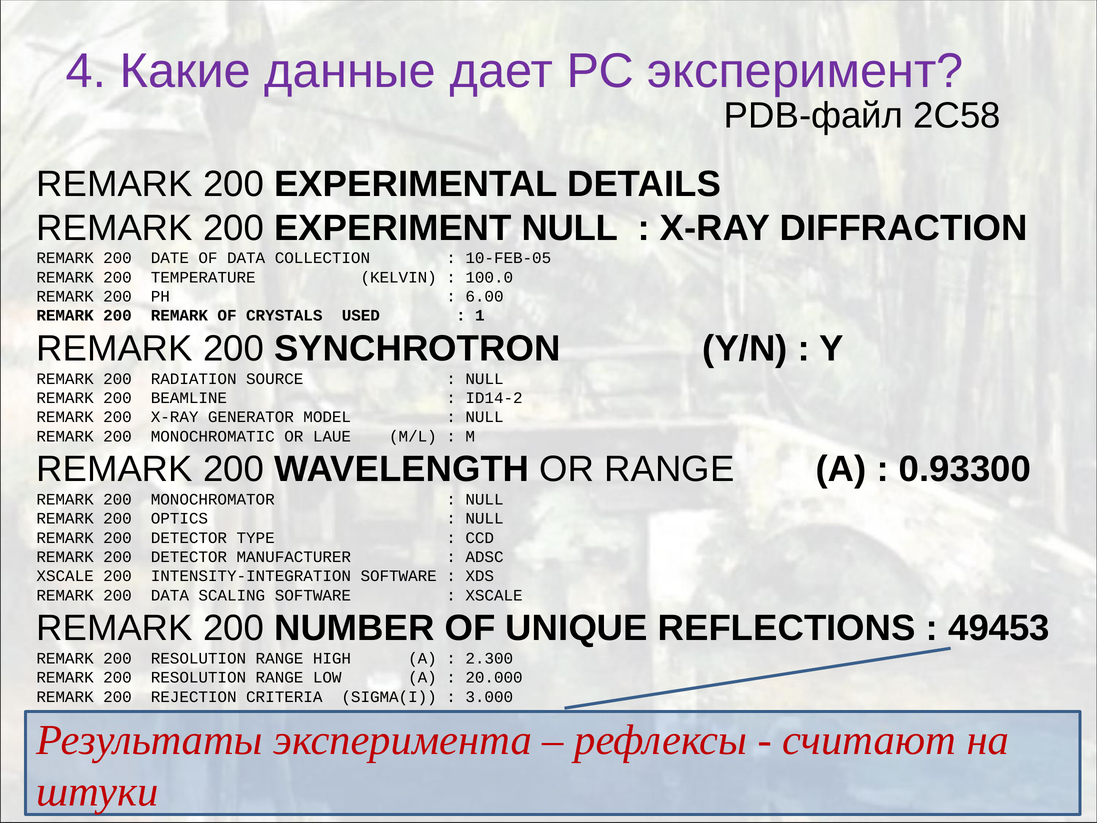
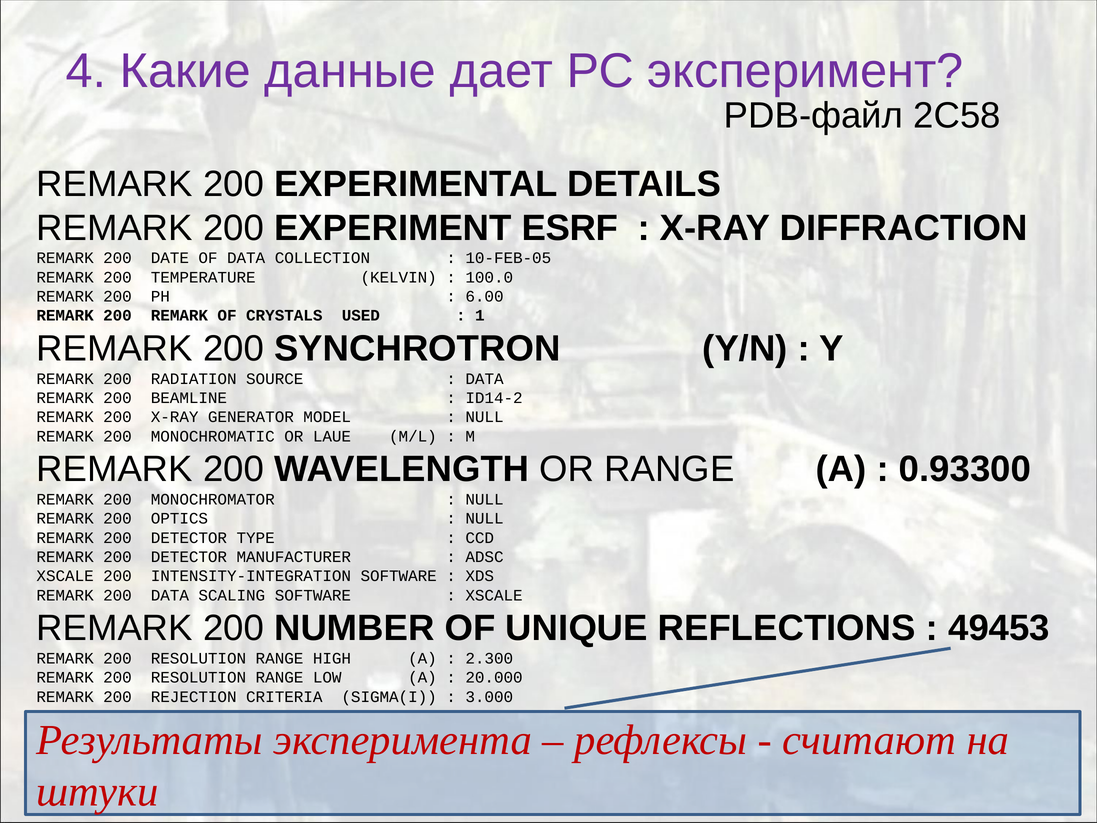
EXPERIMENT NULL: NULL -> ESRF (570, 228)
NULL: NULL -> DATA (485, 379)
